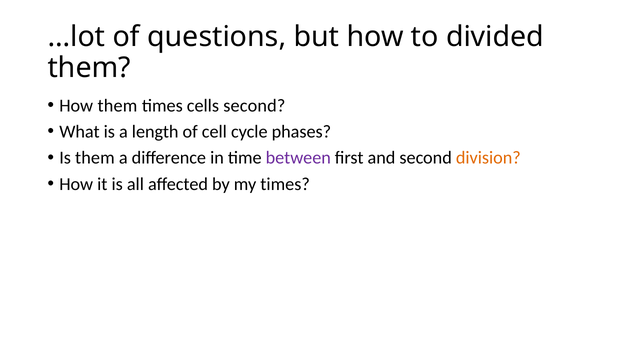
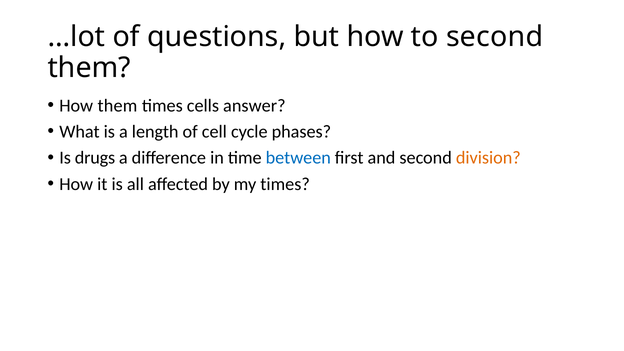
to divided: divided -> second (495, 37)
cells second: second -> answer (254, 106)
Is them: them -> drugs (95, 158)
between colour: purple -> blue (298, 158)
